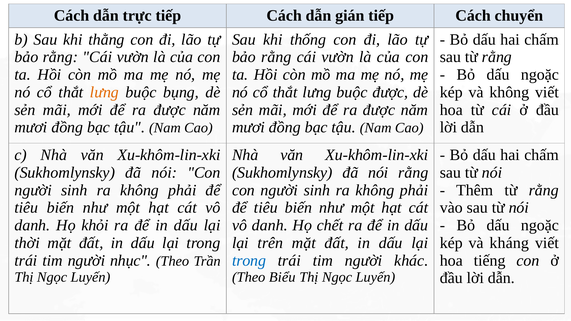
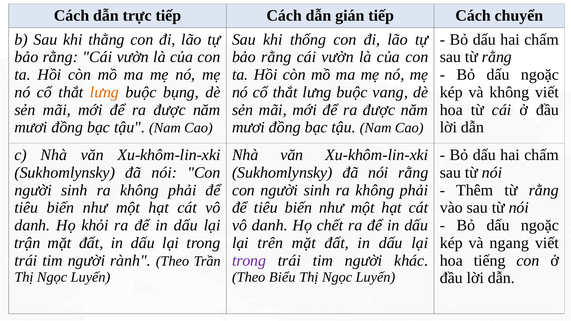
buộc được: được -> vang (390, 92)
thời: thời -> trận (27, 243)
kháng: kháng -> ngang (509, 243)
nhục: nhục -> rành (130, 261)
trong colour: blue -> purple (249, 261)
